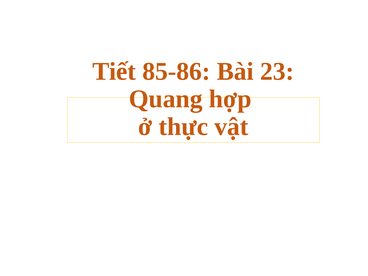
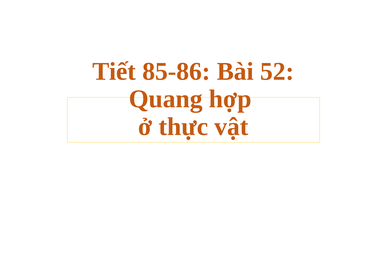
23: 23 -> 52 (277, 71)
